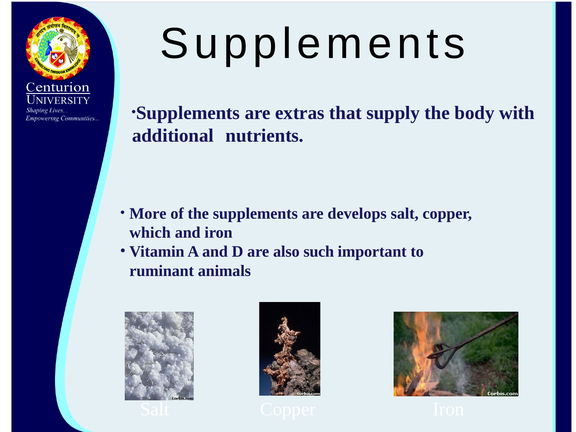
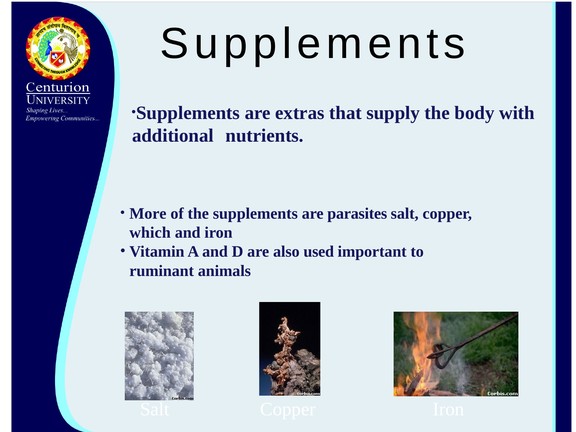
develops: develops -> parasites (357, 213)
such: such -> used (319, 252)
